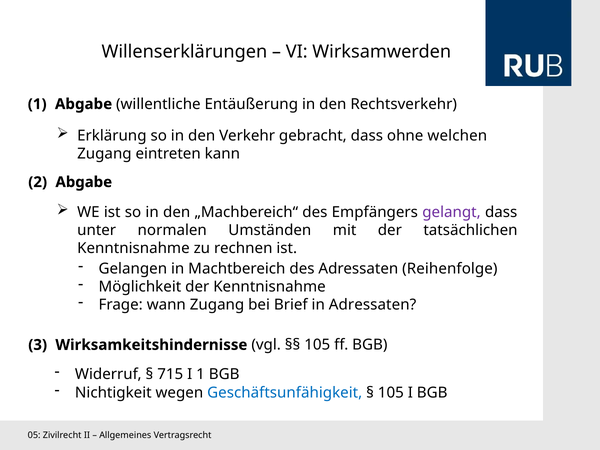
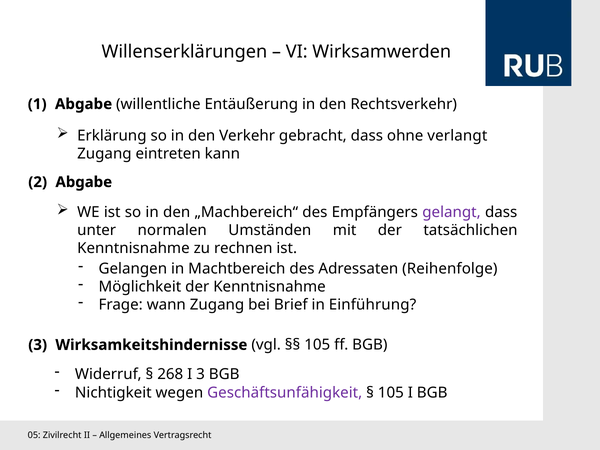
welchen: welchen -> verlangt (457, 136)
in Adressaten: Adressaten -> Einführung (373, 305)
715: 715 -> 268 (170, 374)
I 1: 1 -> 3 (201, 374)
Geschäftsunfähigkeit colour: blue -> purple (285, 393)
